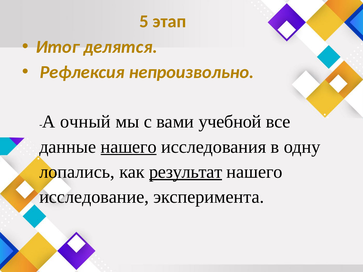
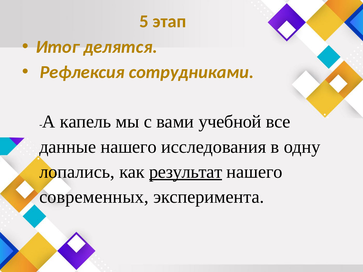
непроизвольно: непроизвольно -> сотрудниками (191, 72)
очный: очный -> капель (86, 122)
нашего underline: present -> none (129, 147)
исследование: исследование -> современных (94, 197)
